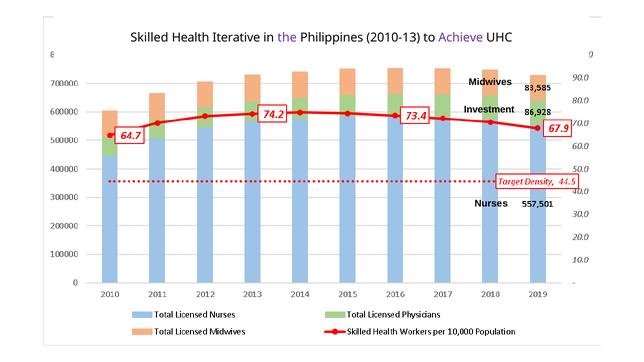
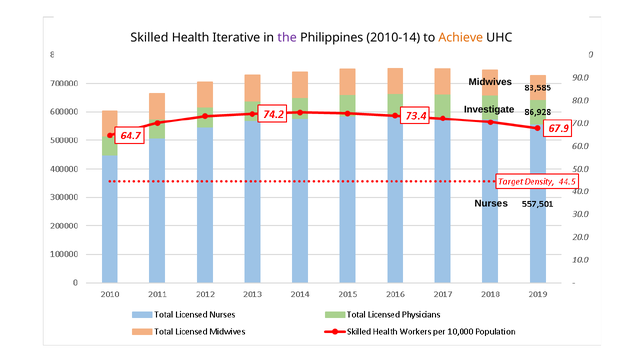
2010-13: 2010-13 -> 2010-14 (393, 38)
Achieve colour: purple -> orange (461, 38)
Investment: Investment -> Investigate (489, 109)
